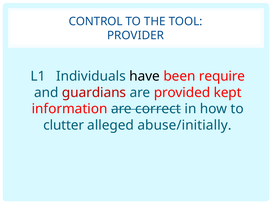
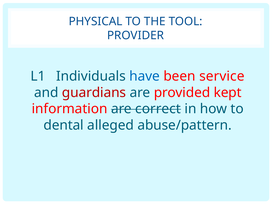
CONTROL: CONTROL -> PHYSICAL (96, 21)
have colour: black -> blue (145, 76)
require: require -> service (222, 76)
clutter: clutter -> dental (64, 125)
abuse/initially: abuse/initially -> abuse/pattern (185, 125)
